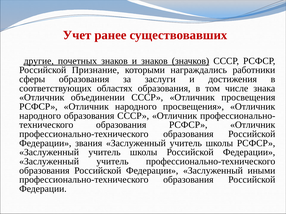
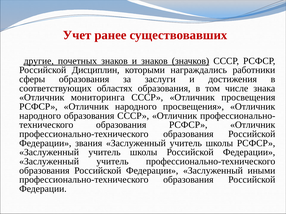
Признание: Признание -> Дисциплин (96, 70)
объединении: объединении -> мониторинга (98, 98)
